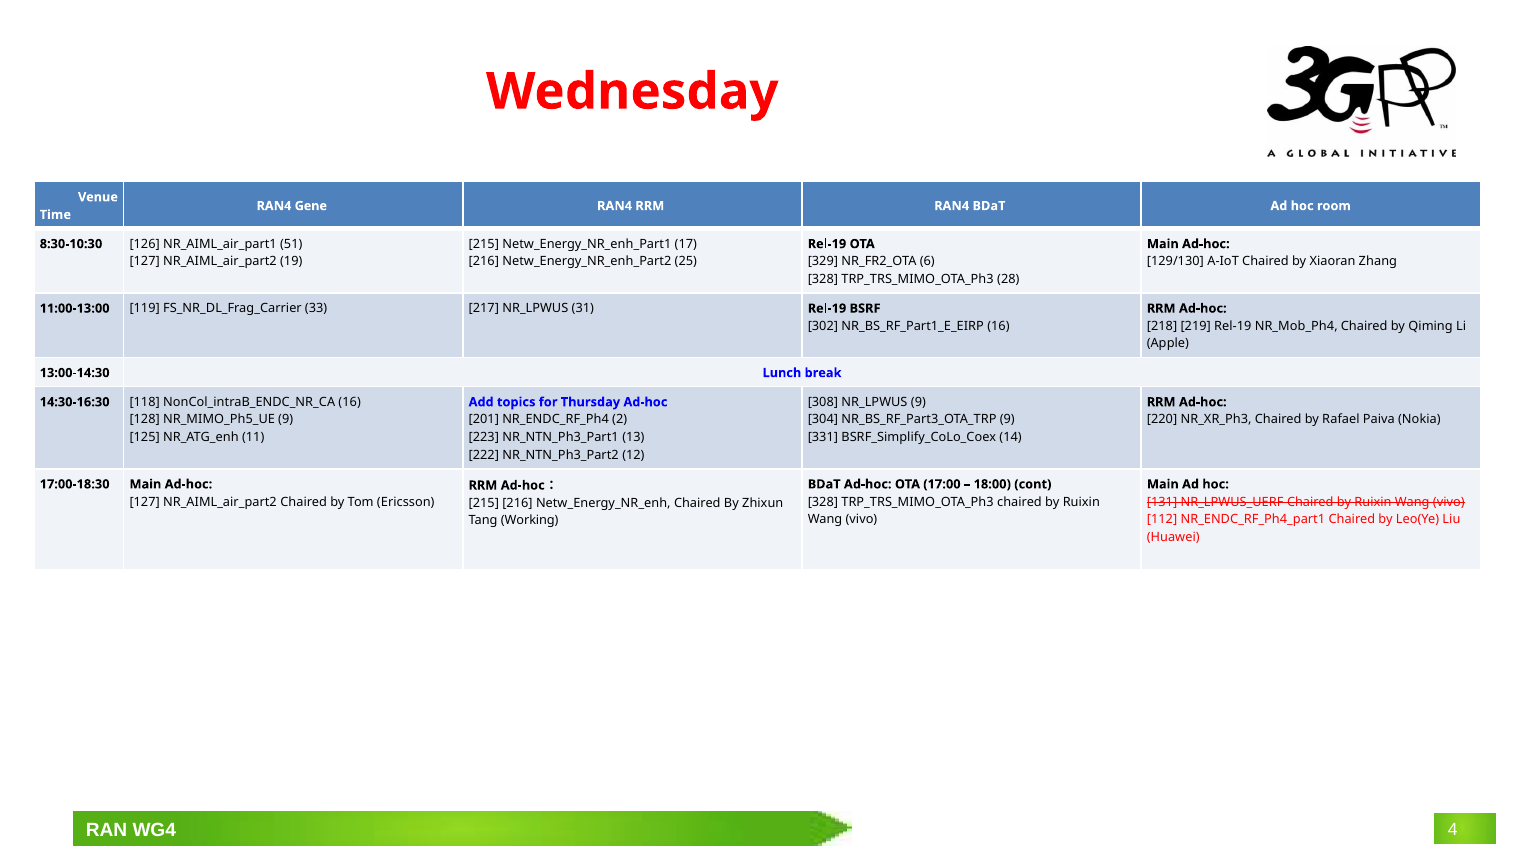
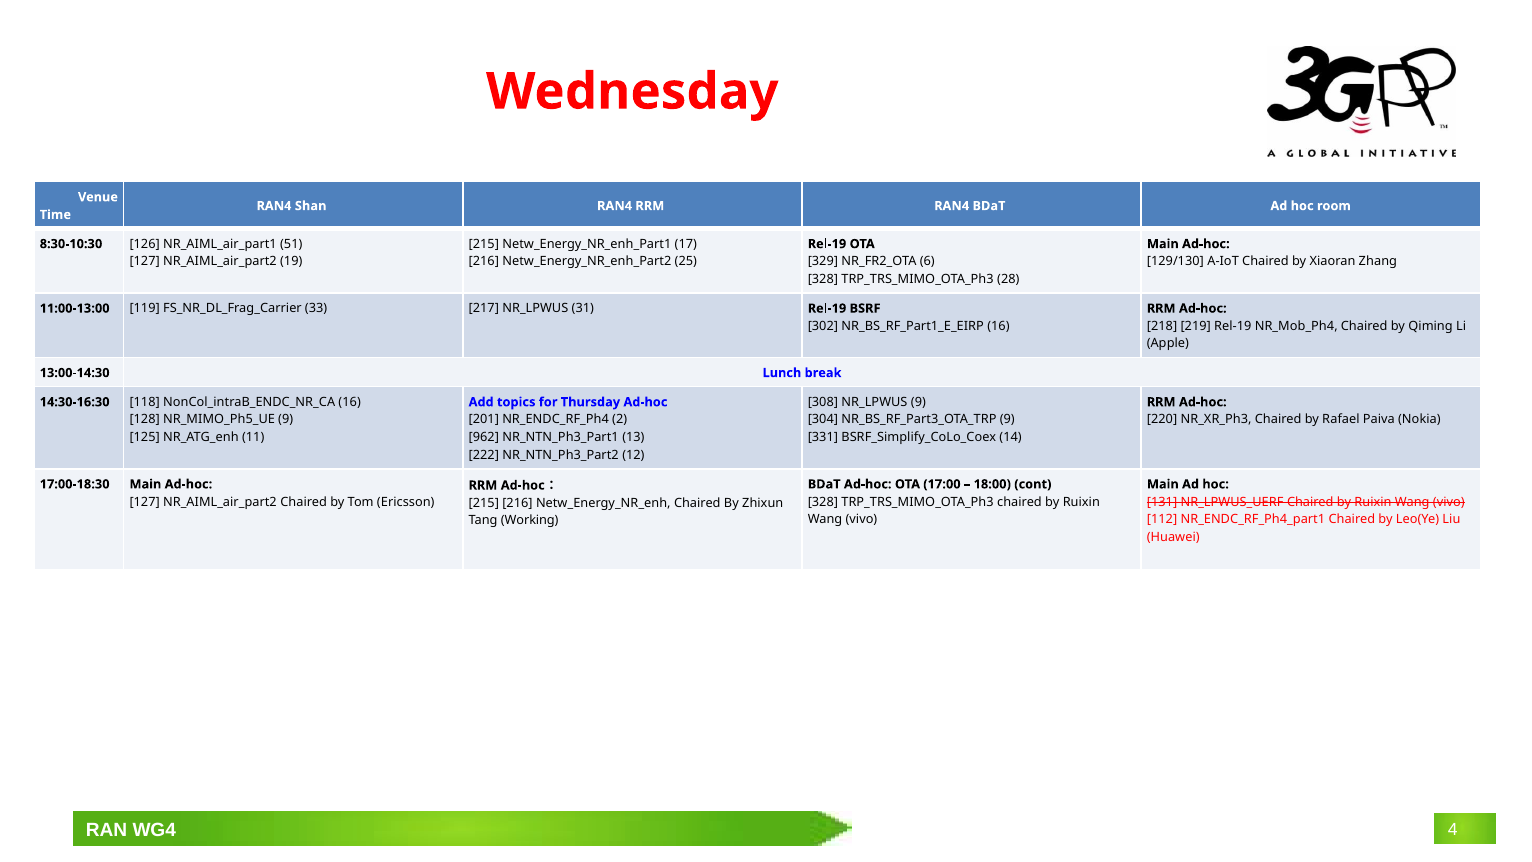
Gene: Gene -> Shan (311, 206)
223: 223 -> 962 (484, 437)
